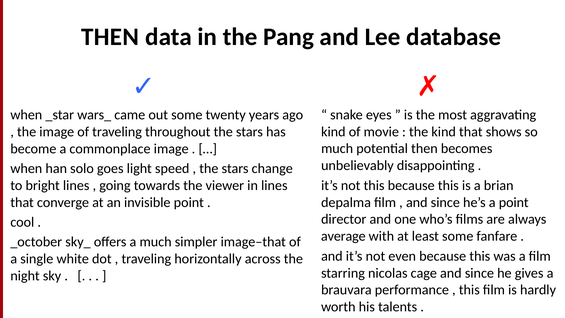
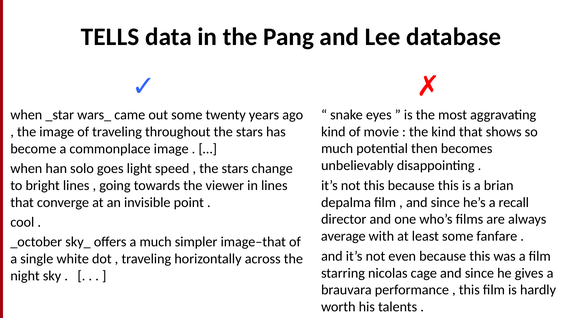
THEN: THEN -> TELLS (110, 37)
a point: point -> recall (514, 202)
